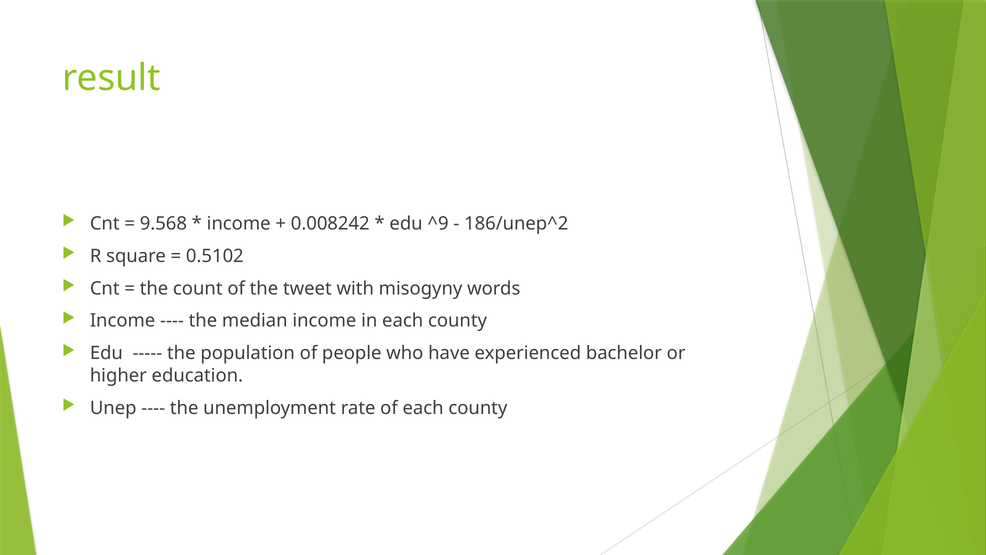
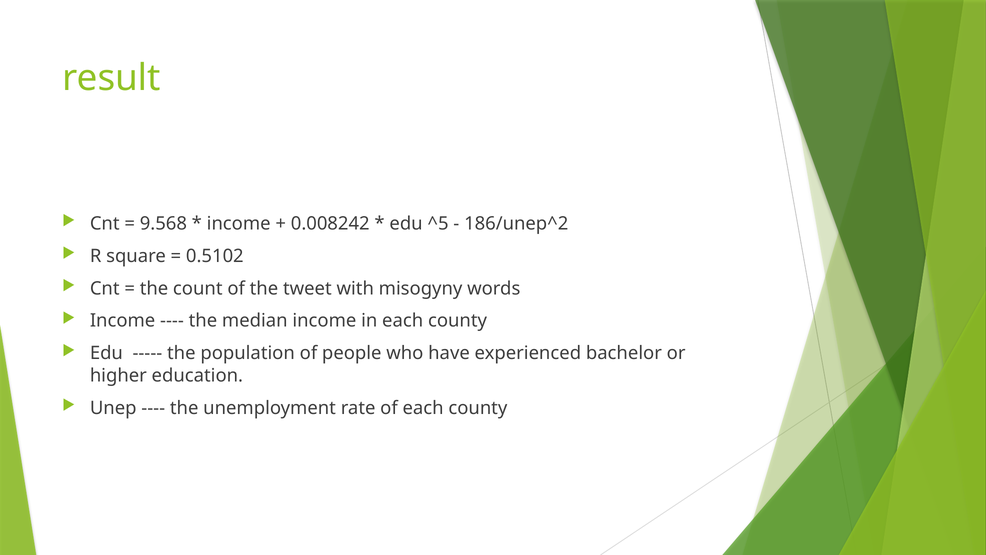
^9: ^9 -> ^5 (438, 223)
